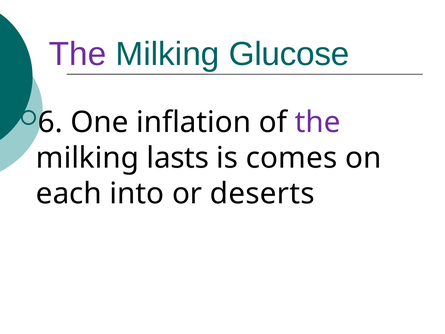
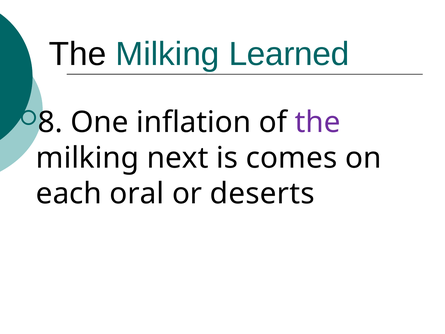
The colour: purple -> black (78, 54)
Glucose: Glucose -> Learned (289, 54)
6: 6 -> 8 (50, 122)
lasts: lasts -> next (178, 158)
into: into -> oral (137, 193)
